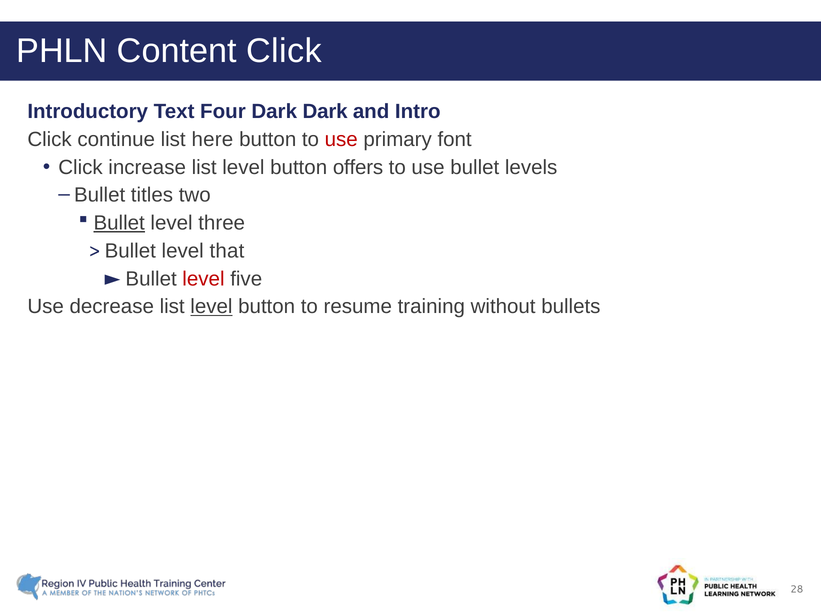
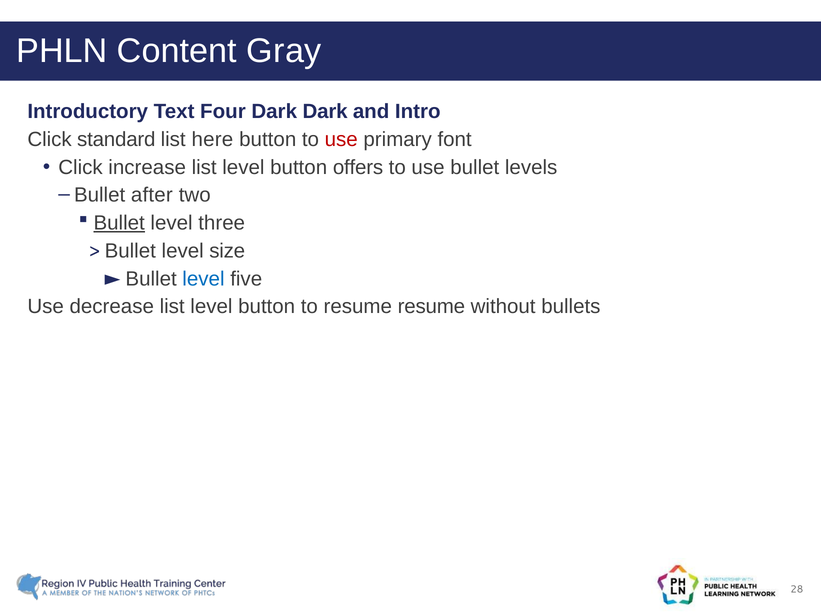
Content Click: Click -> Gray (284, 51)
continue: continue -> standard (116, 139)
titles: titles -> after (152, 195)
that: that -> size (227, 251)
level colour: red -> blue (203, 279)
level underline: present -> none (211, 306)
resume training: training -> resume (431, 306)
